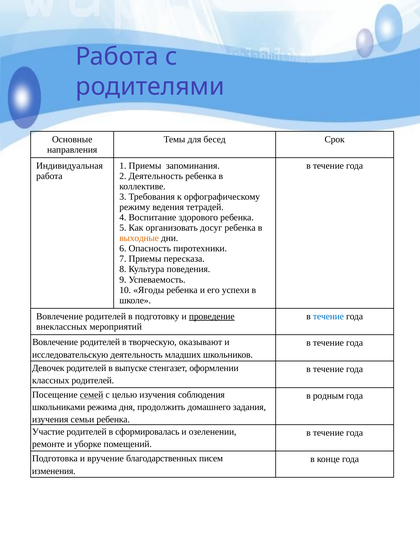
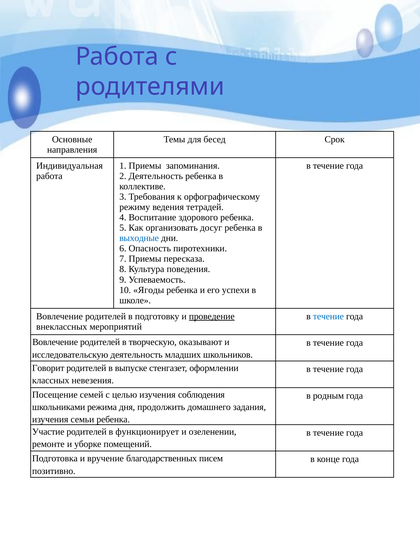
выходные colour: orange -> blue (139, 238)
Девочек: Девочек -> Говорит (48, 368)
классных родителей: родителей -> невезения (93, 380)
семей underline: present -> none (92, 395)
сформировалась: сформировалась -> функционирует (147, 432)
изменения: изменения -> позитивно (54, 471)
